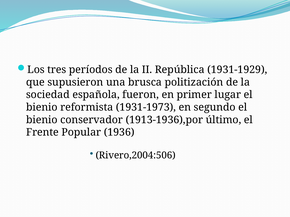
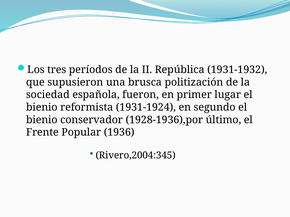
1931-1929: 1931-1929 -> 1931-1932 (237, 70)
1931-1973: 1931-1973 -> 1931-1924 (146, 107)
1913-1936),por: 1913-1936),por -> 1928-1936),por (164, 120)
Rivero,2004:506: Rivero,2004:506 -> Rivero,2004:345 (136, 156)
